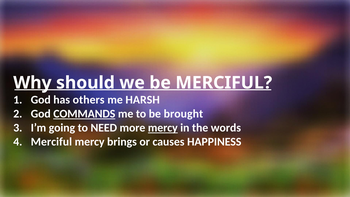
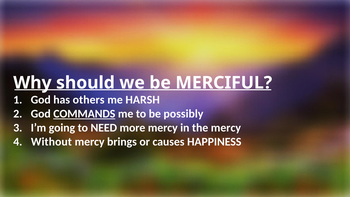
brought: brought -> possibly (183, 114)
mercy underline: present -> none (163, 128)
the words: words -> mercy (226, 128)
Merciful: Merciful -> Without (51, 142)
